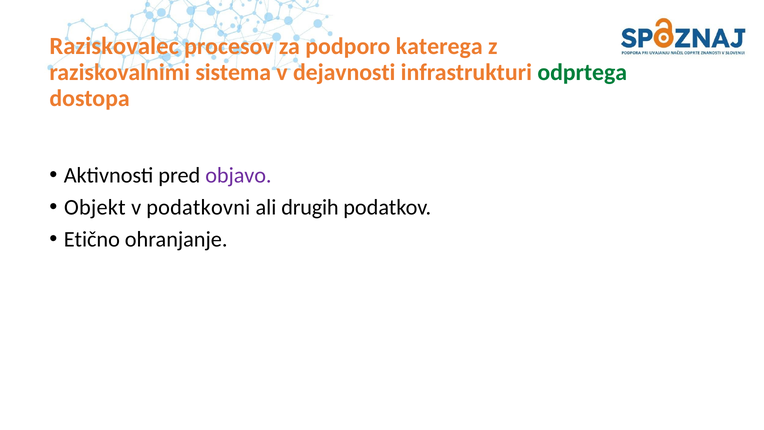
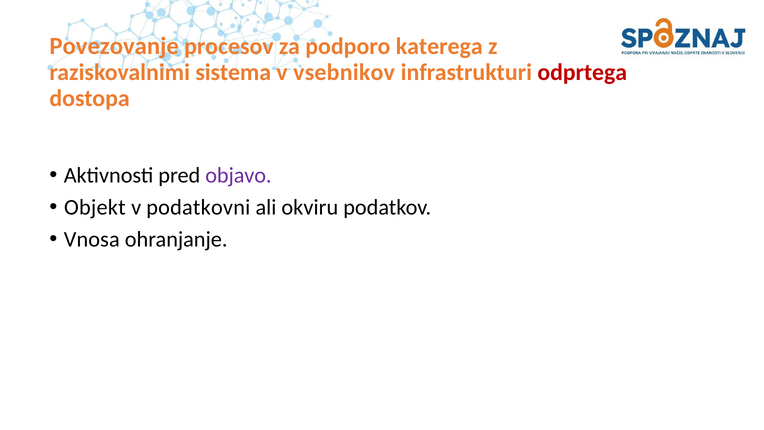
Raziskovalec: Raziskovalec -> Povezovanje (114, 46)
dejavnosti: dejavnosti -> vsebnikov (344, 72)
odprtega colour: green -> red (582, 72)
drugih: drugih -> okviru (310, 207)
Etično: Etično -> Vnosa (92, 239)
